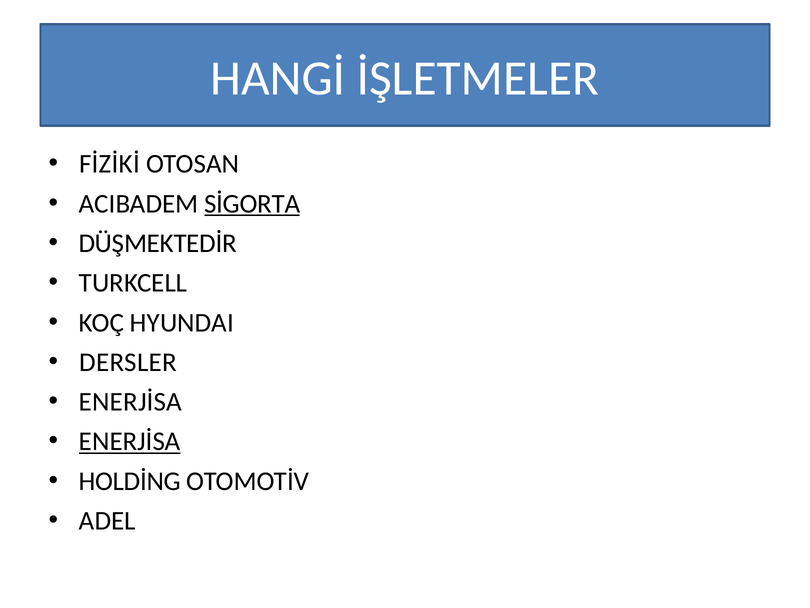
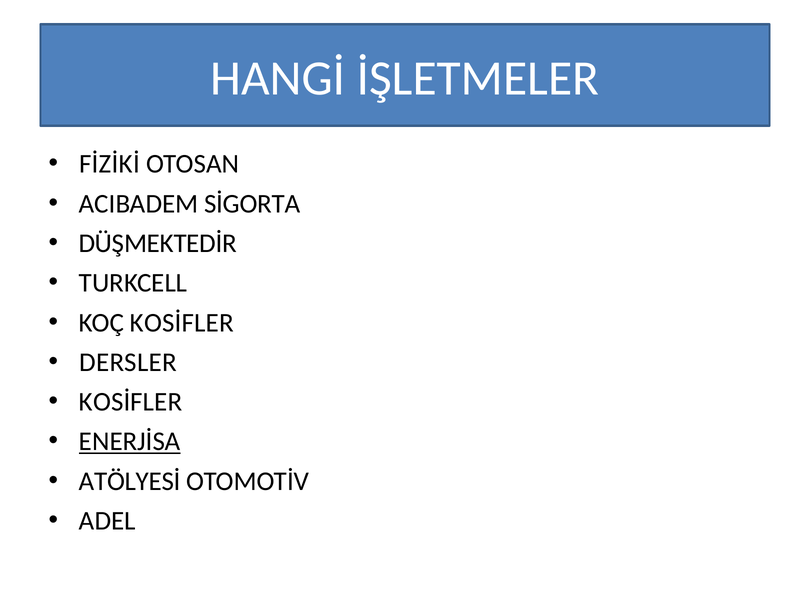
SİGORTA underline: present -> none (252, 204)
KOÇ HYUNDAI: HYUNDAI -> KOSİFLER (182, 322)
ENERJİSA: ENERJİSA -> KOSİFLER (131, 402)
HOLDİNG: HOLDİNG -> ATÖLYESİ (130, 481)
